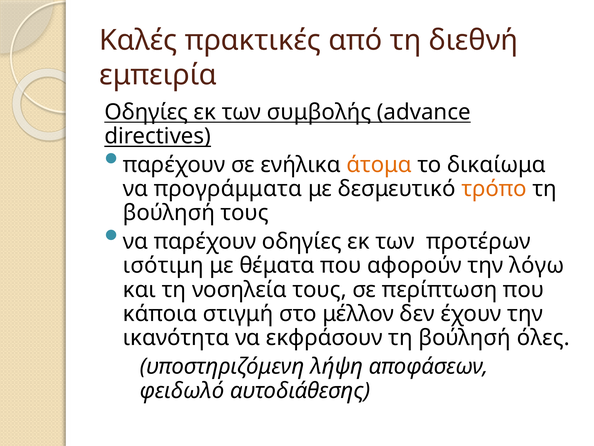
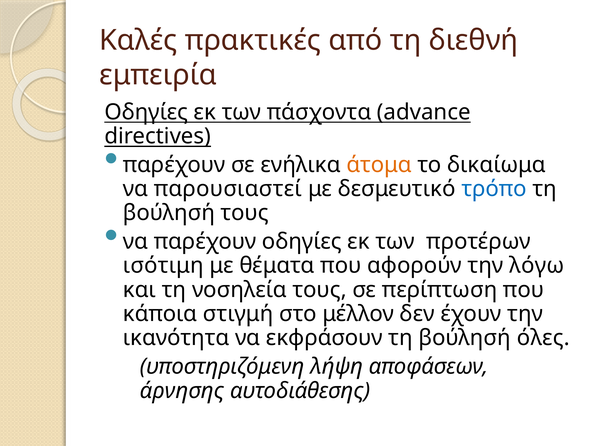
συμβολής: συμβολής -> πάσχοντα (319, 112)
προγράμματα: προγράμματα -> παρουσιαστεί (228, 189)
τρόπο colour: orange -> blue (494, 189)
φειδωλό: φειδωλό -> άρνησης (182, 390)
